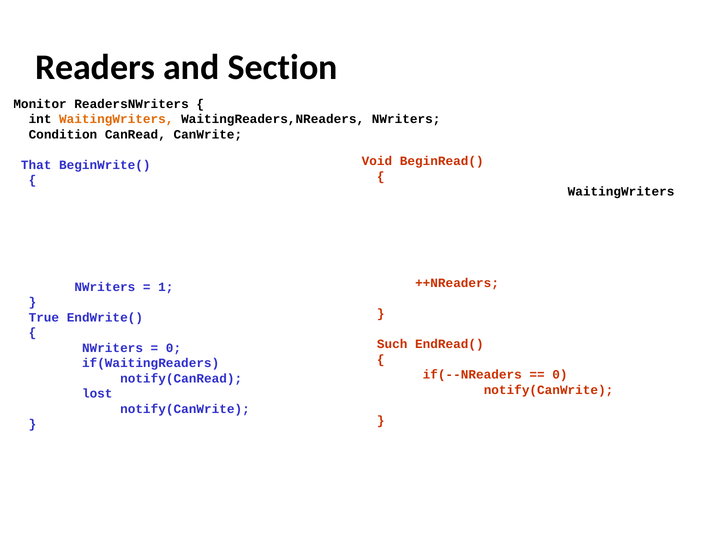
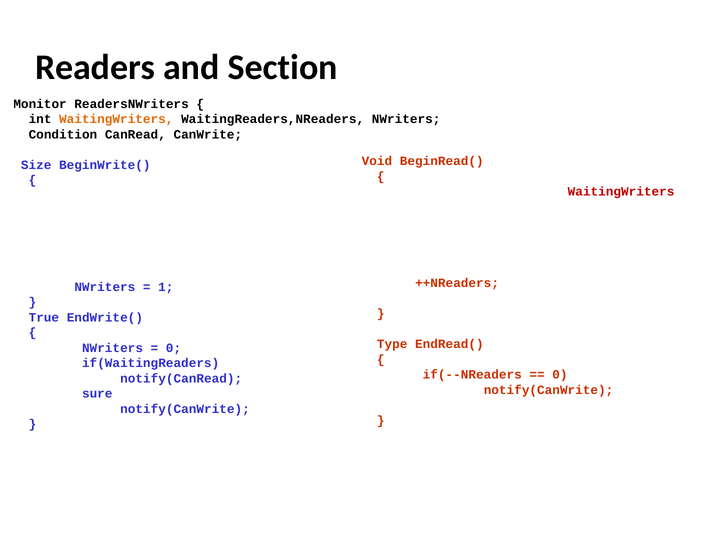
That: That -> Size (36, 165)
WaitingWriters colour: black -> red (621, 192)
Such: Such -> Type (392, 344)
lost: lost -> sure (97, 394)
